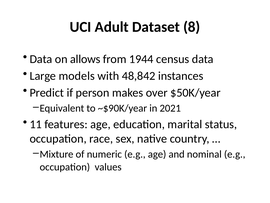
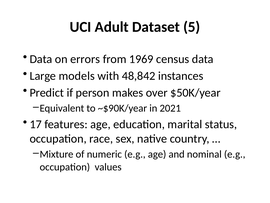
8: 8 -> 5 (192, 27)
allows: allows -> errors (85, 59)
1944: 1944 -> 1969 (141, 59)
11: 11 -> 17 (36, 124)
